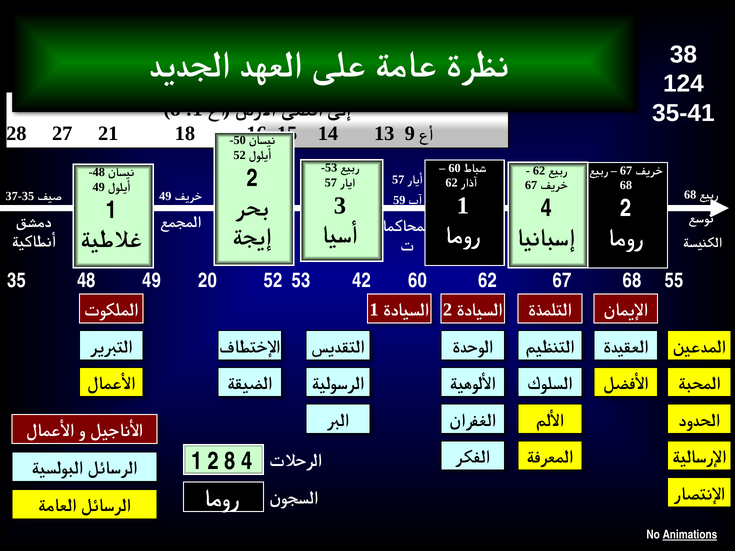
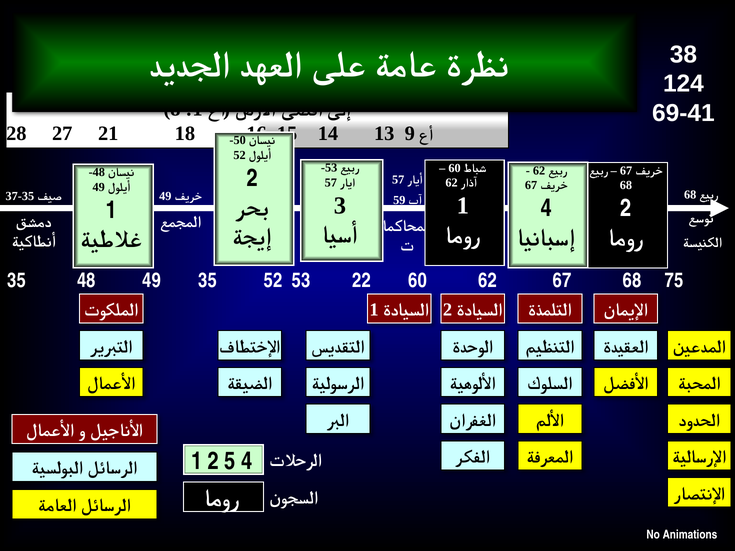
35-41: 35-41 -> 69-41 (683, 113)
49 20: 20 -> 35 (208, 281)
42: 42 -> 22 (362, 281)
55: 55 -> 75 (674, 281)
2 8: 8 -> 5 (230, 461)
Animations underline: present -> none (690, 535)
